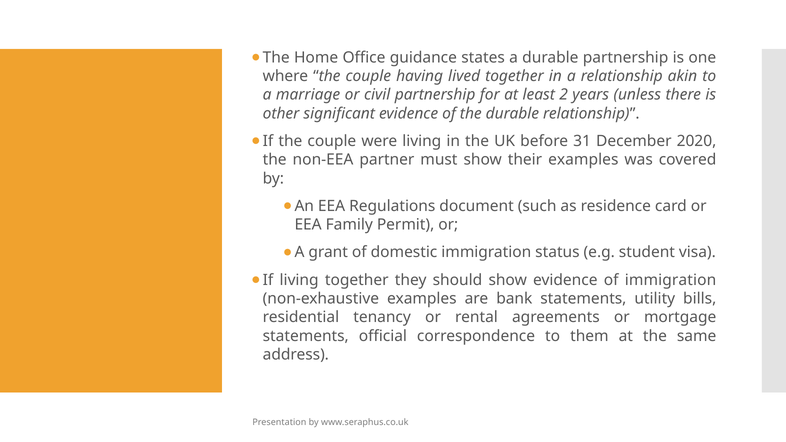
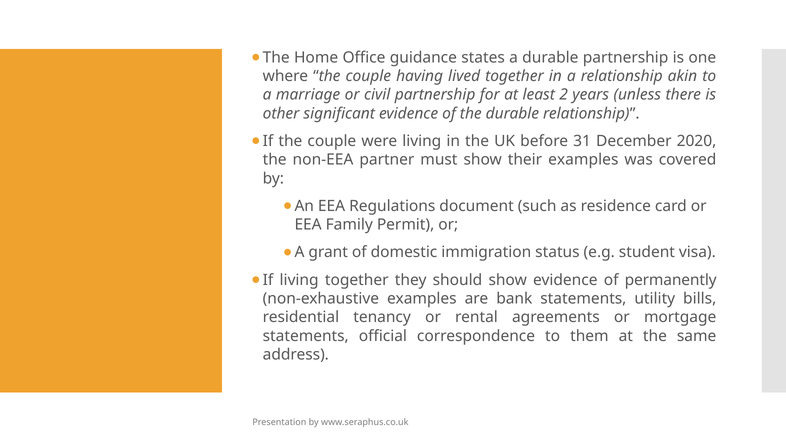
of immigration: immigration -> permanently (671, 280)
